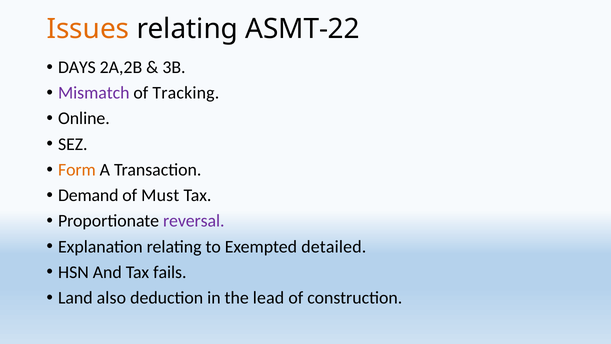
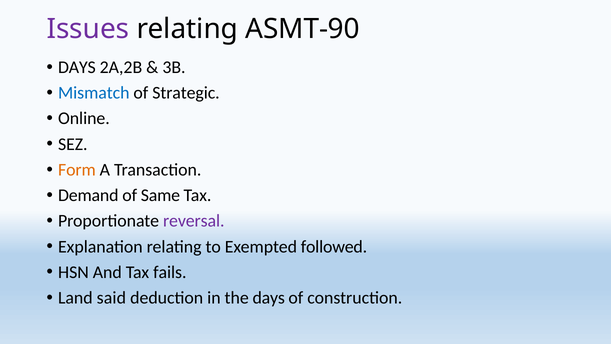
Issues colour: orange -> purple (88, 29)
ASMT-22: ASMT-22 -> ASMT-90 (303, 29)
Mismatch colour: purple -> blue (94, 93)
Tracking: Tracking -> Strategic (186, 93)
Must: Must -> Same (160, 195)
detailed: detailed -> followed (334, 246)
also: also -> said (111, 298)
the lead: lead -> days (269, 298)
